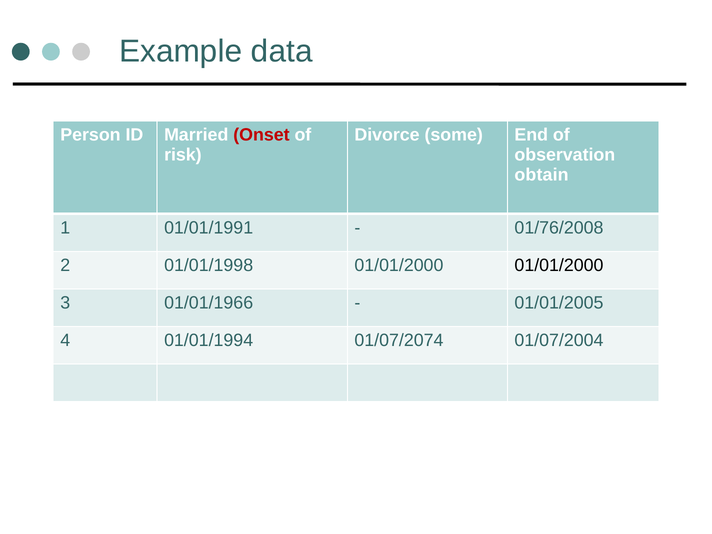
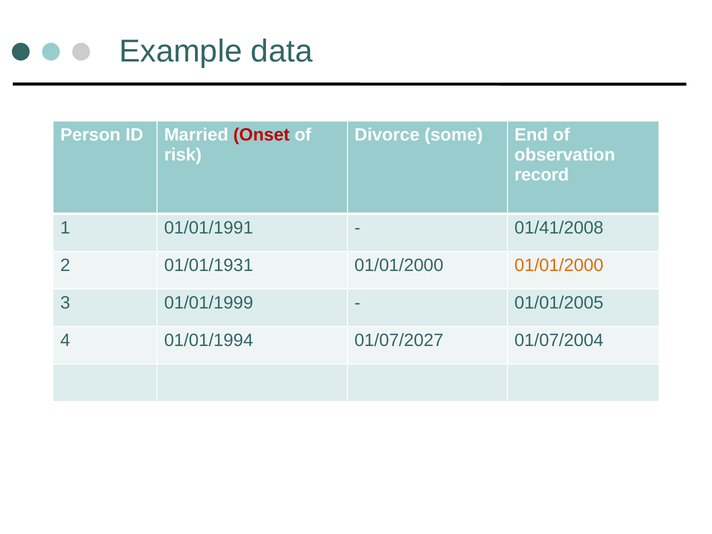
obtain: obtain -> record (542, 175)
01/76/2008: 01/76/2008 -> 01/41/2008 (559, 228)
01/01/1998: 01/01/1998 -> 01/01/1931 (209, 265)
01/01/2000 colour: black -> orange (559, 265)
01/01/1966: 01/01/1966 -> 01/01/1999 (209, 303)
01/07/2074: 01/07/2074 -> 01/07/2027 (399, 340)
